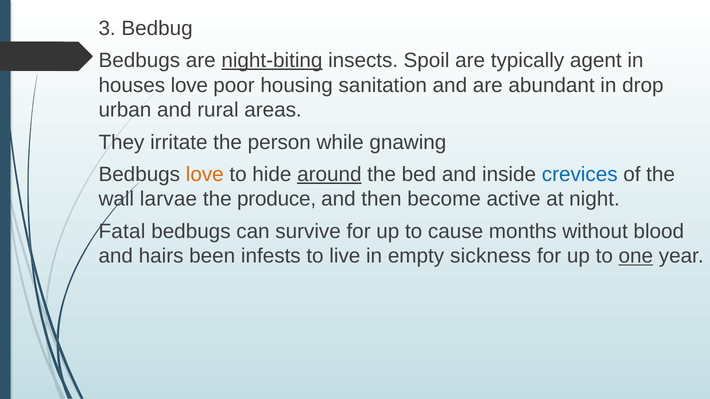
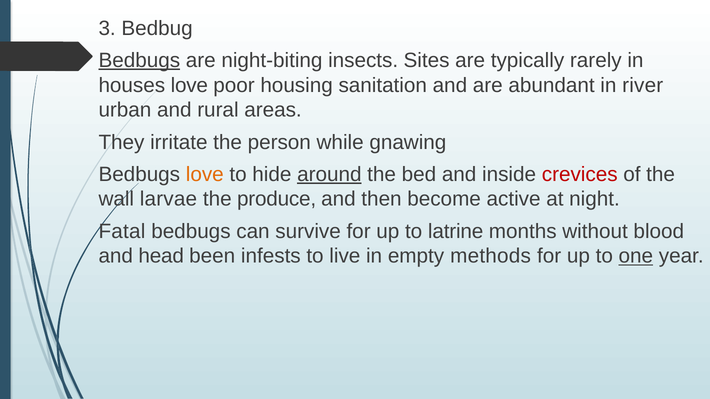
Bedbugs underline: none -> present (139, 61)
night-biting underline: present -> none (272, 61)
Spoil: Spoil -> Sites (427, 61)
agent: agent -> rarely (596, 61)
drop: drop -> river (643, 85)
crevices colour: blue -> red (580, 175)
cause: cause -> latrine (456, 232)
hairs: hairs -> head (161, 256)
sickness: sickness -> methods (491, 256)
